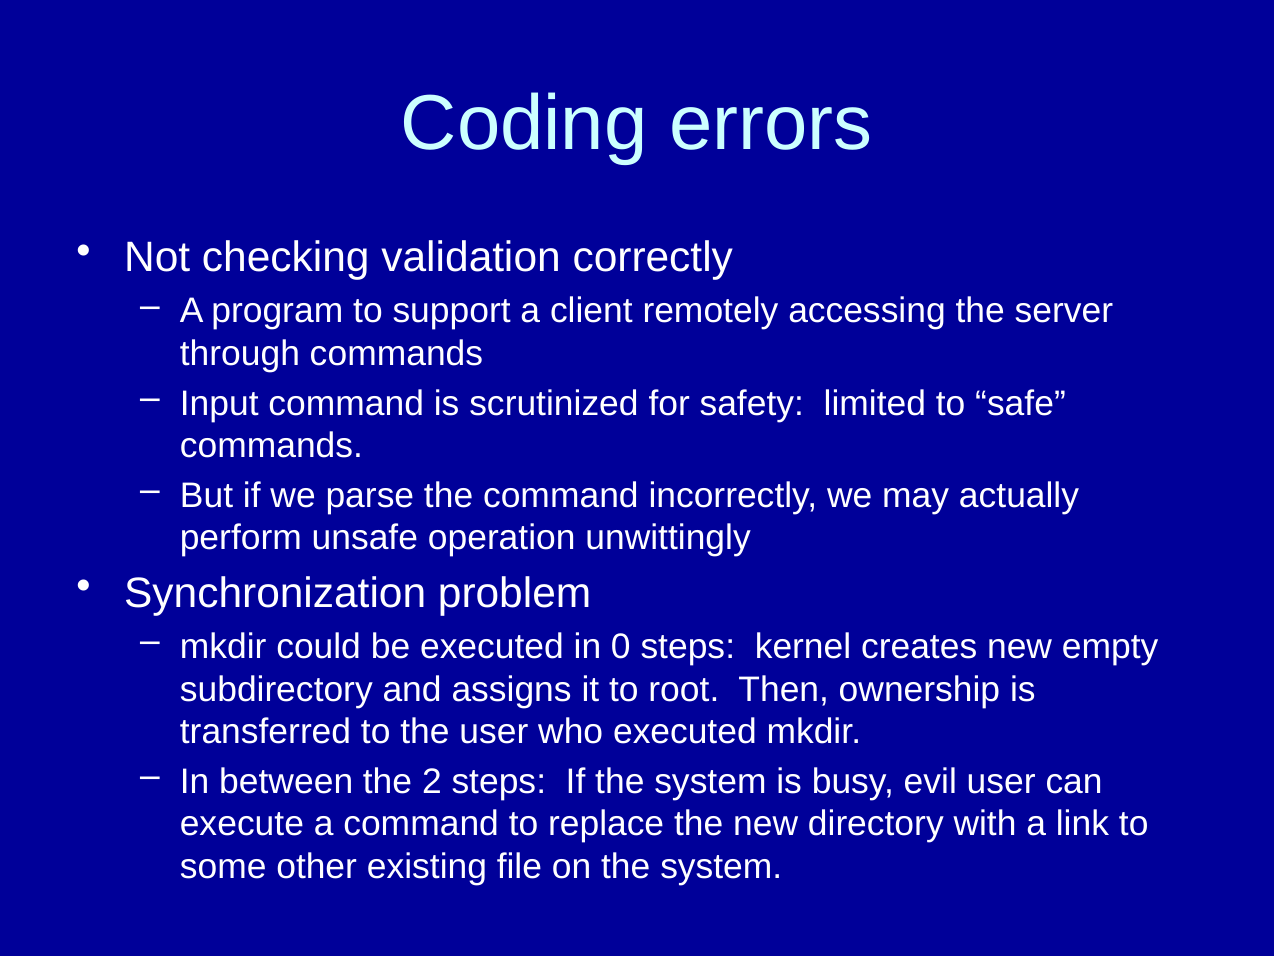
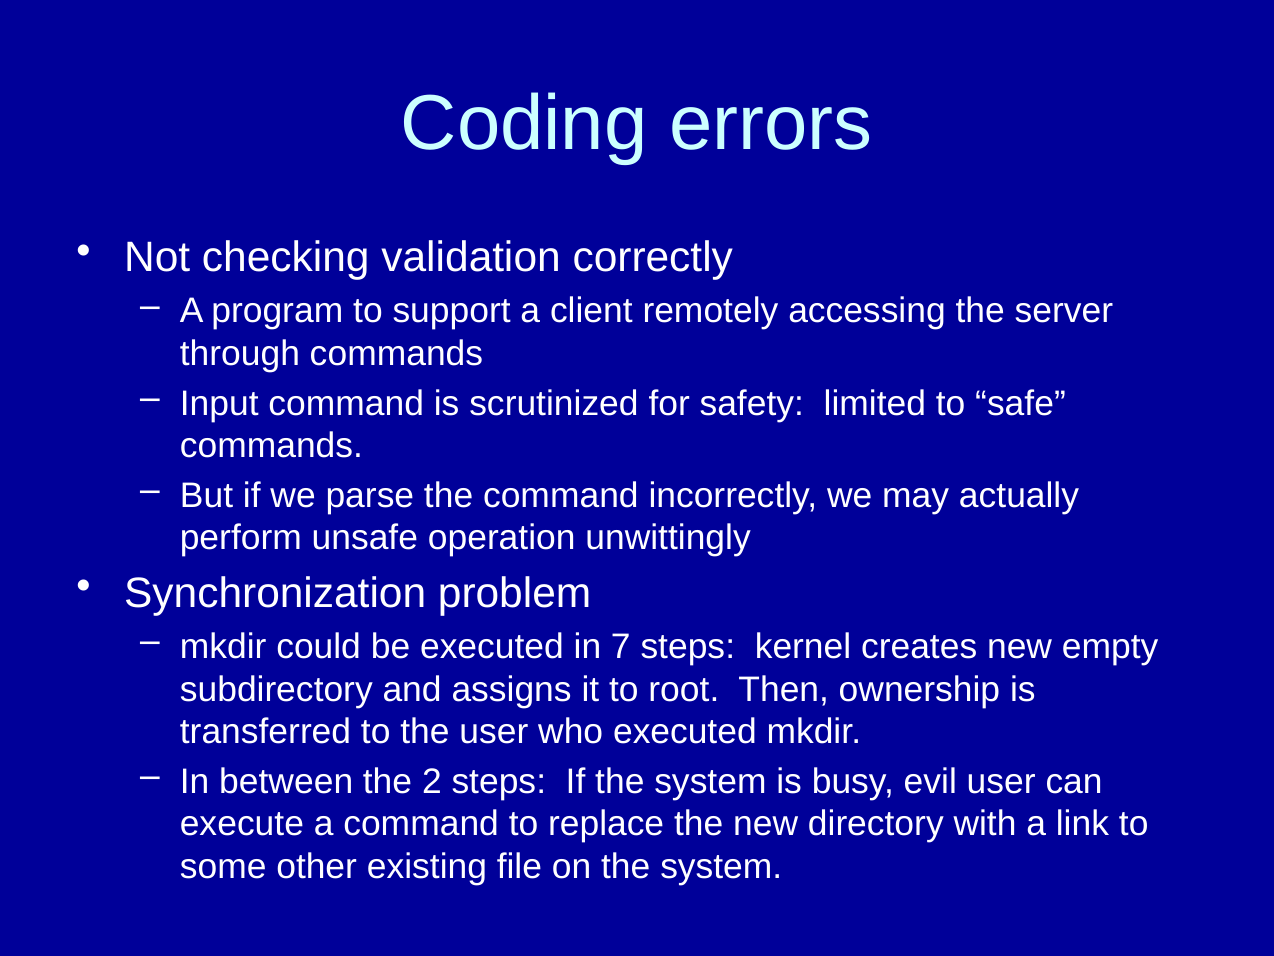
0: 0 -> 7 (621, 647)
